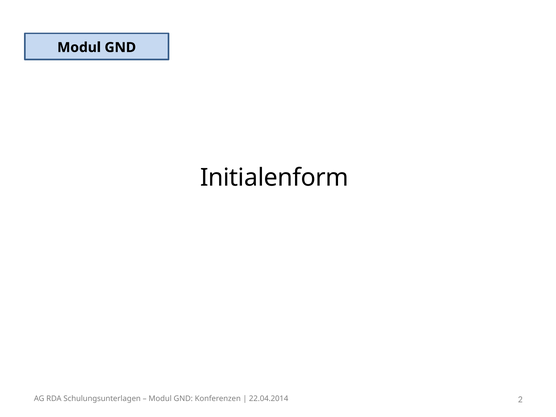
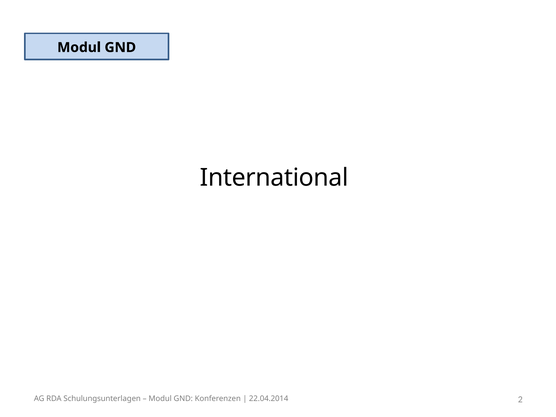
Initialenform: Initialenform -> International (274, 178)
